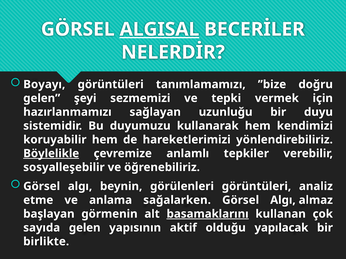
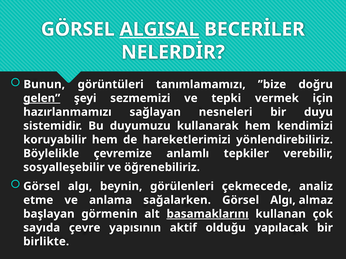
Boyayı: Boyayı -> Bunun (44, 85)
gelen underline: none -> present (42, 98)
uzunluğu: uzunluğu -> nesneleri (226, 112)
Böylelikle underline: present -> none (51, 154)
görülenleri görüntüleri: görüntüleri -> çekmecede (256, 187)
sayıda gelen: gelen -> çevre (85, 228)
